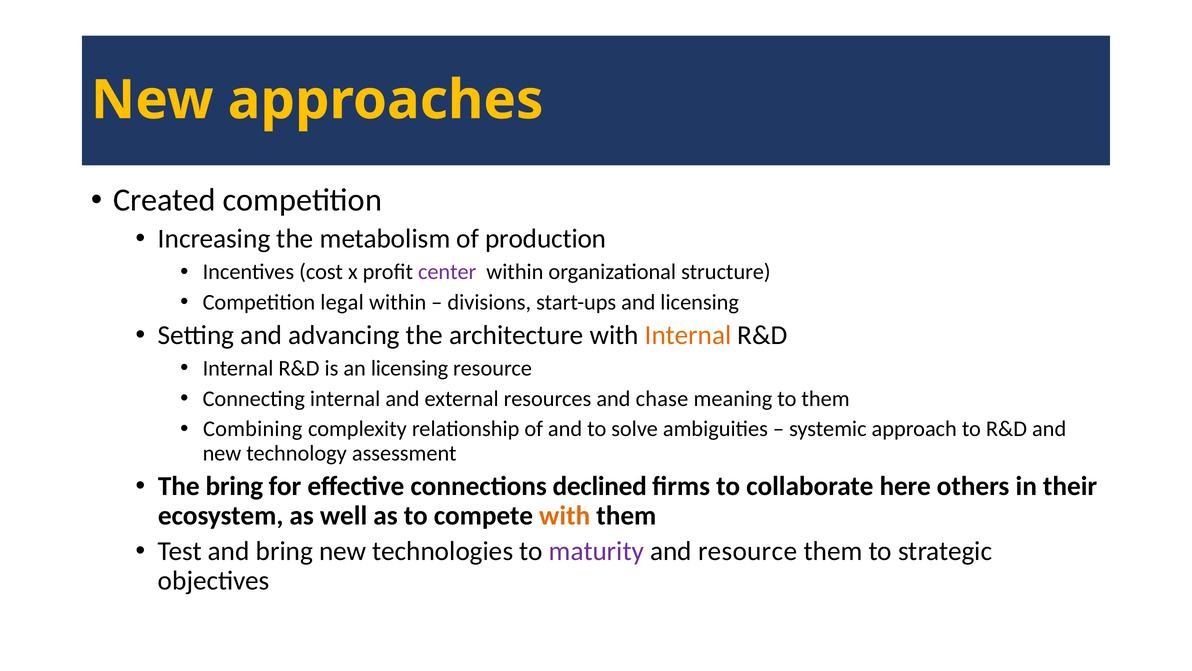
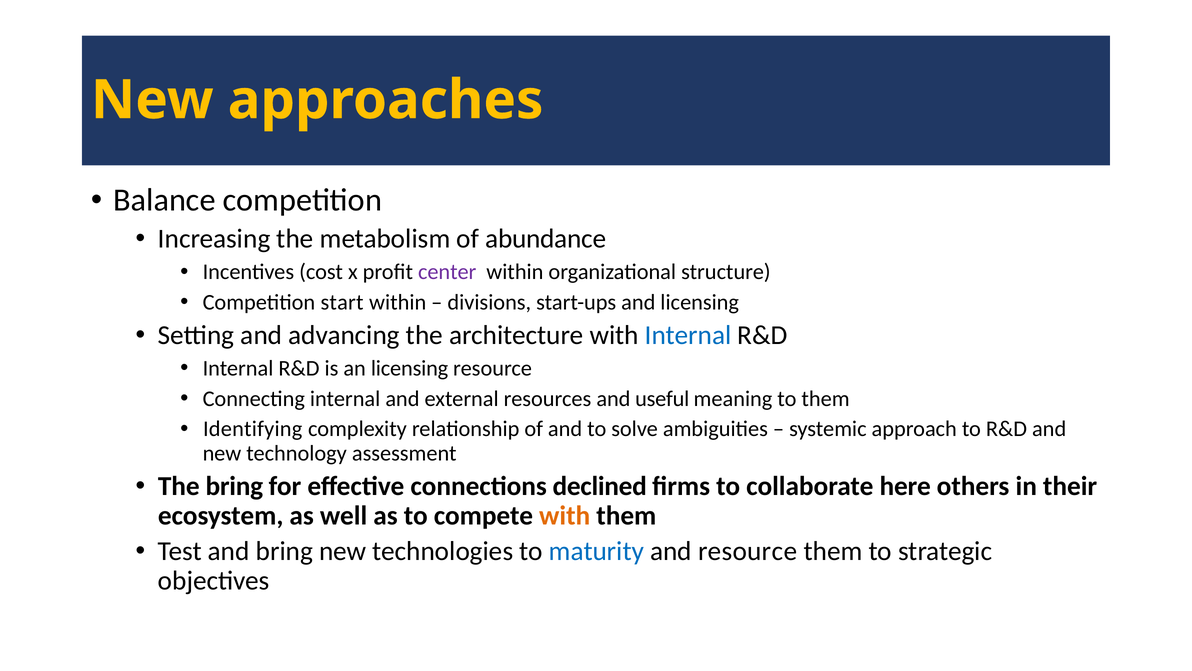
Created: Created -> Balance (164, 200)
production: production -> abundance (546, 239)
legal: legal -> start (342, 302)
Internal colour: orange -> blue (688, 335)
chase: chase -> useful (662, 398)
Combining: Combining -> Identifying (253, 429)
maturity colour: purple -> blue (596, 551)
